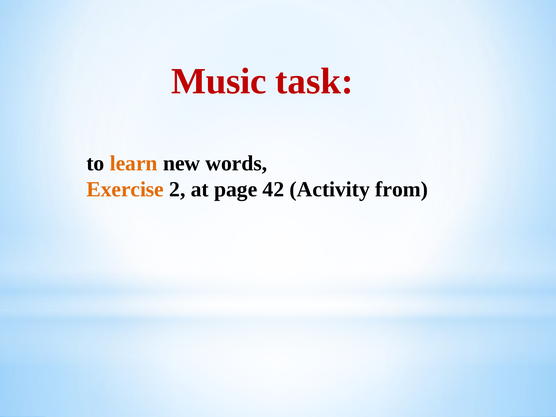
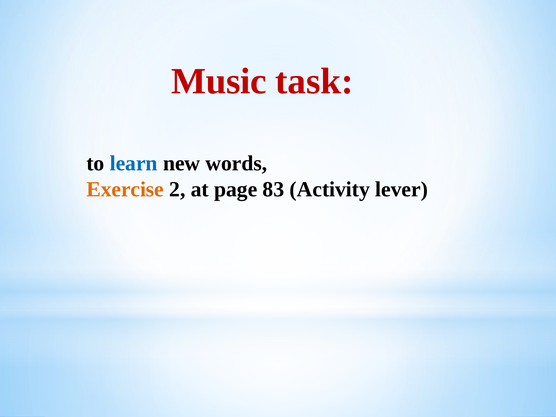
learn colour: orange -> blue (134, 163)
42: 42 -> 83 (273, 189)
from: from -> lever (402, 189)
